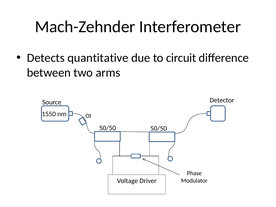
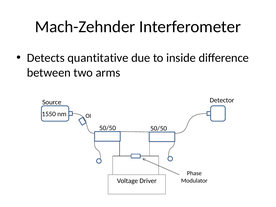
circuit: circuit -> inside (181, 58)
